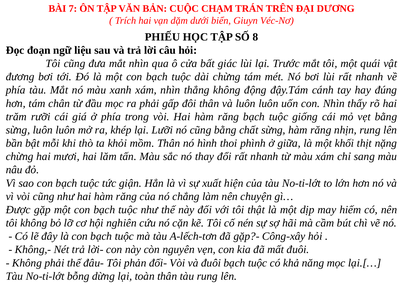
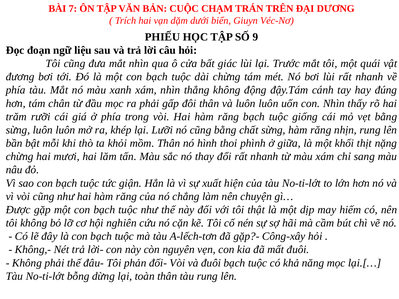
8: 8 -> 9 (255, 37)
